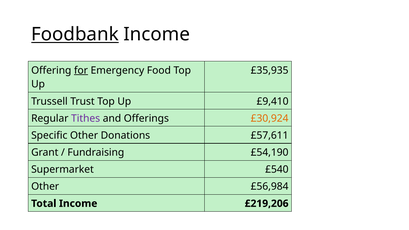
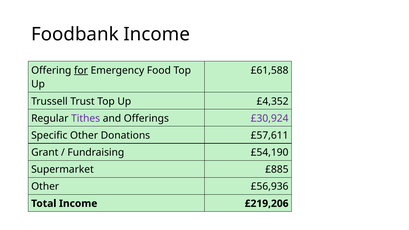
Foodbank underline: present -> none (75, 34)
£35,935: £35,935 -> £61,588 (270, 70)
£9,410: £9,410 -> £4,352 (273, 101)
£30,924 colour: orange -> purple (270, 118)
£540: £540 -> £885 (277, 170)
£56,984: £56,984 -> £56,936 (270, 187)
